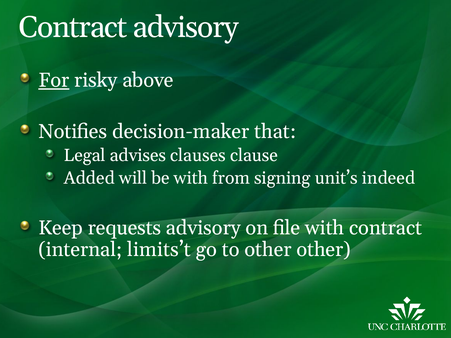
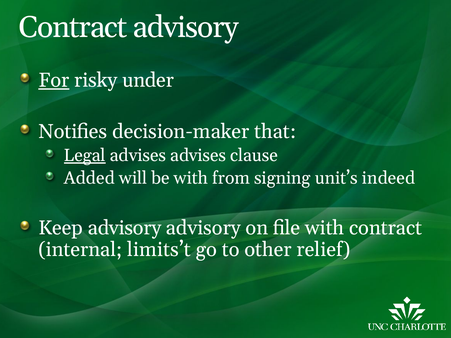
above: above -> under (148, 80)
Legal underline: none -> present (85, 156)
advises clauses: clauses -> advises (198, 156)
Keep requests: requests -> advisory (125, 228)
other other: other -> relief (323, 250)
